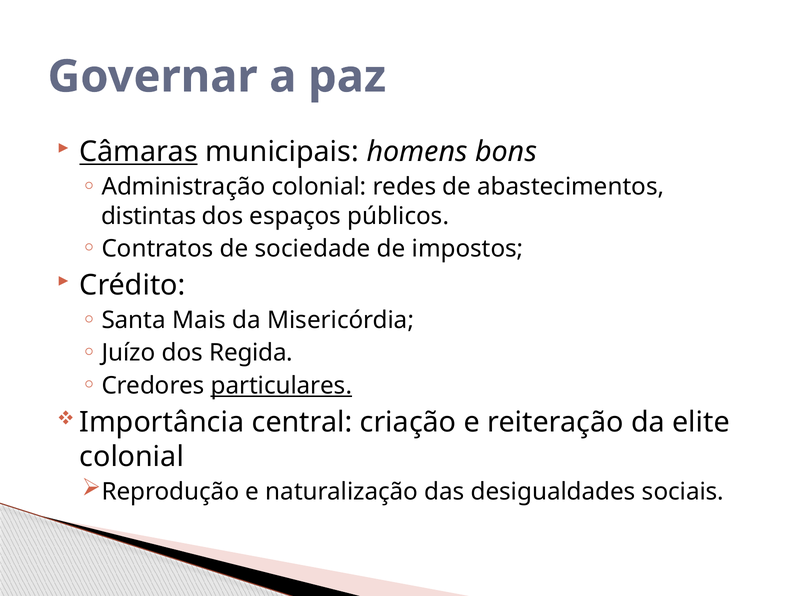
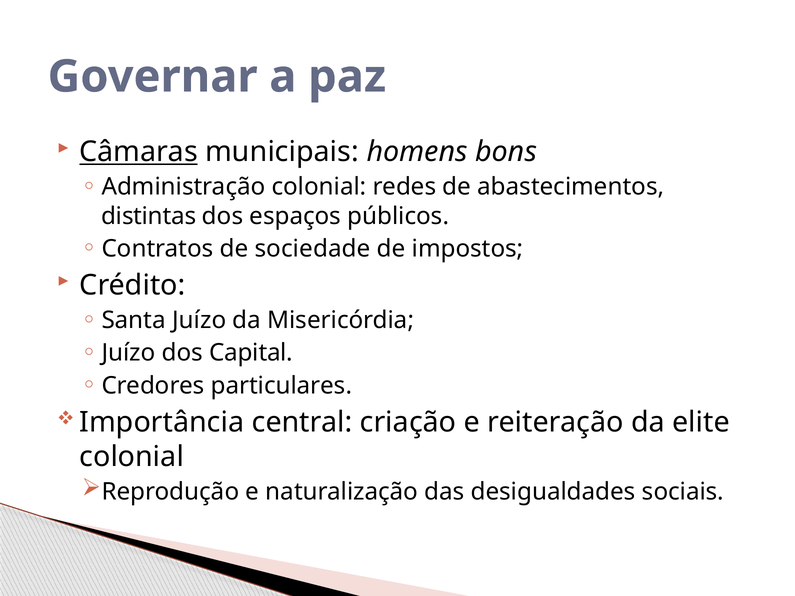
Santa Mais: Mais -> Juízo (199, 320)
Regida: Regida -> Capital (251, 353)
particulares underline: present -> none (281, 386)
